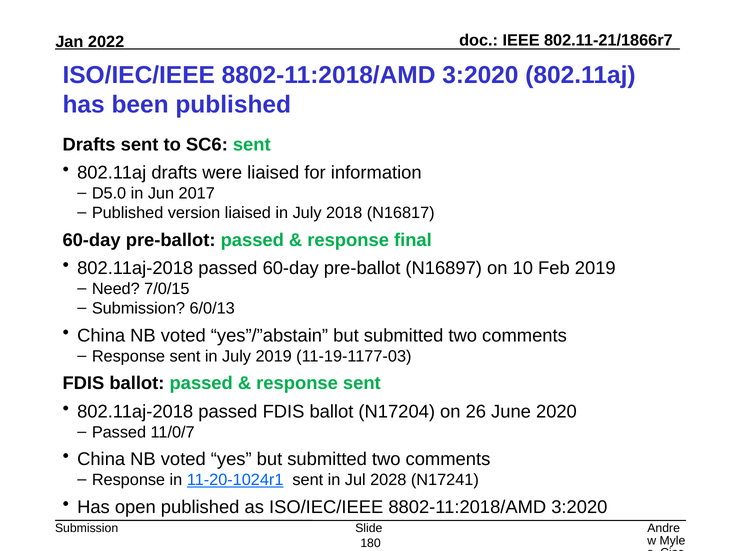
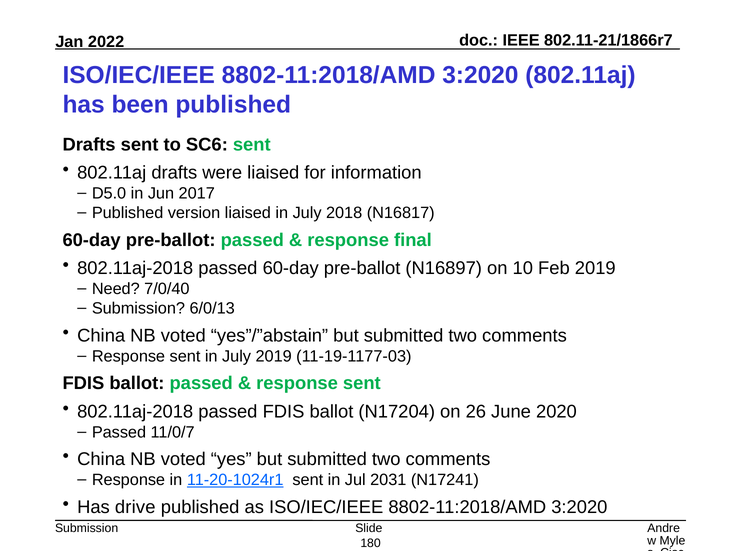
7/0/15: 7/0/15 -> 7/0/40 (167, 289)
2028: 2028 -> 2031 (388, 480)
open: open -> drive (135, 507)
